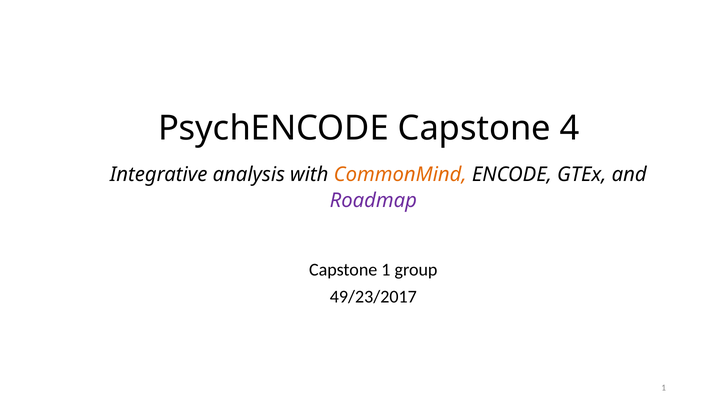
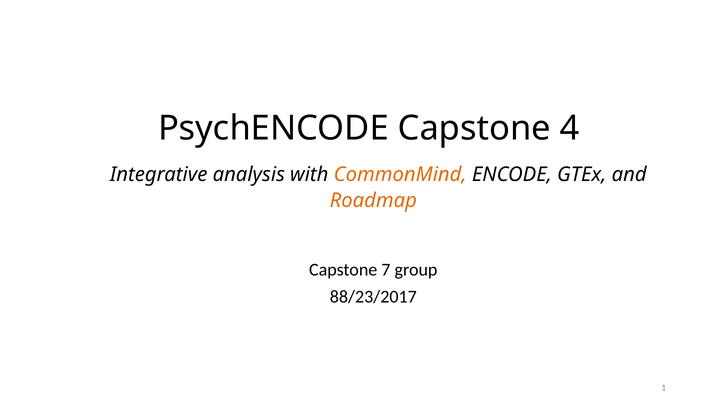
Roadmap colour: purple -> orange (373, 200)
Capstone 1: 1 -> 7 (386, 269)
49/23/2017: 49/23/2017 -> 88/23/2017 (373, 296)
